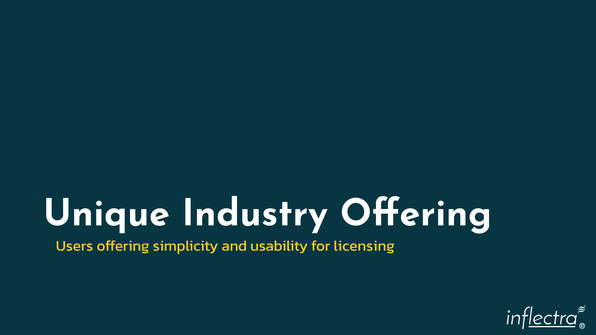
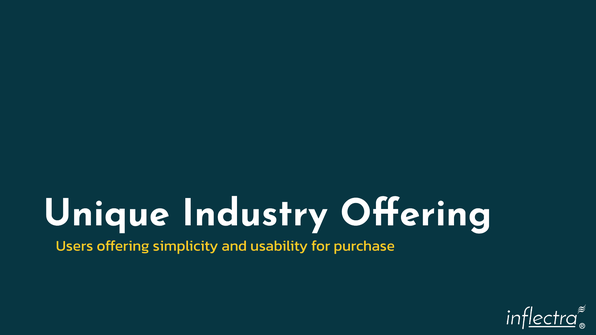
licensing: licensing -> purchase (364, 246)
